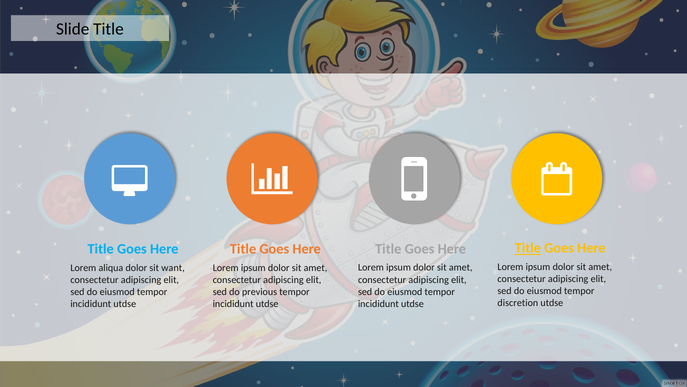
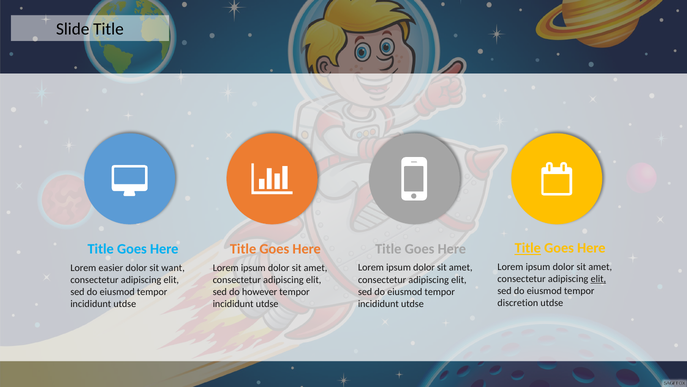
aliqua: aliqua -> easier (111, 267)
elit underline: none -> present (598, 279)
previous: previous -> however (260, 291)
